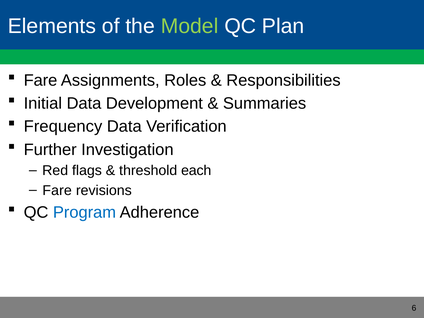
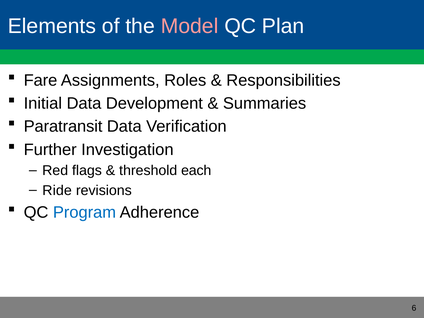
Model colour: light green -> pink (190, 26)
Frequency: Frequency -> Paratransit (63, 127)
Fare: Fare -> Ride (57, 190)
